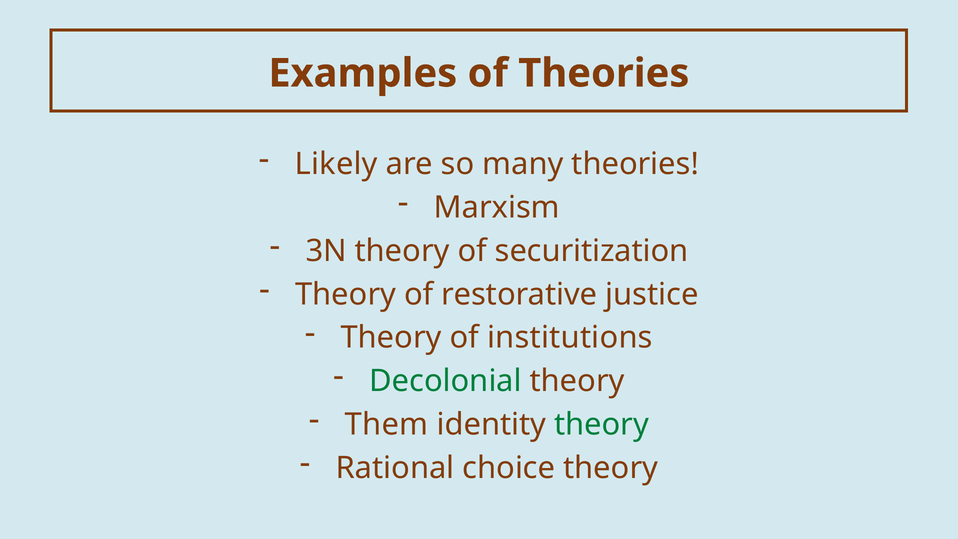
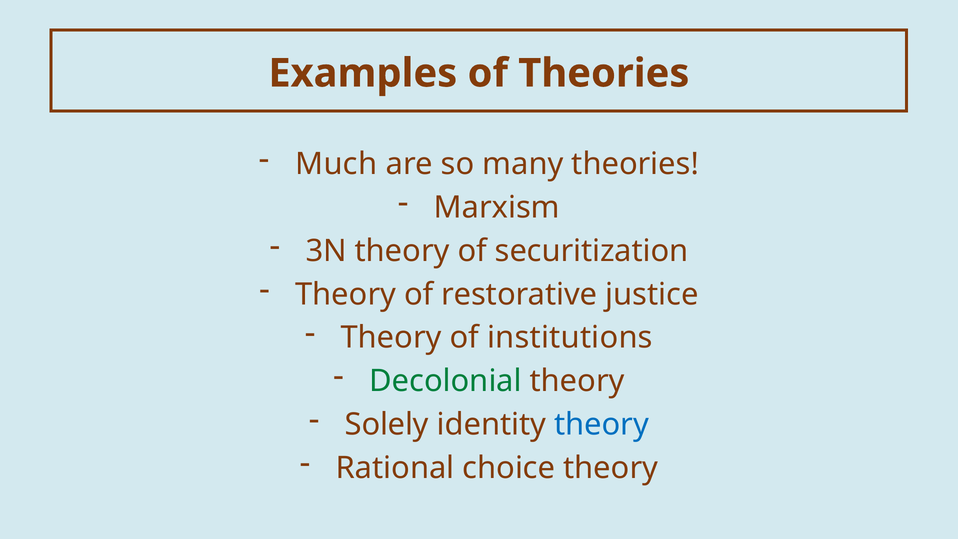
Likely: Likely -> Much (336, 164)
Them: Them -> Solely (387, 425)
theory colour: green -> blue (602, 425)
